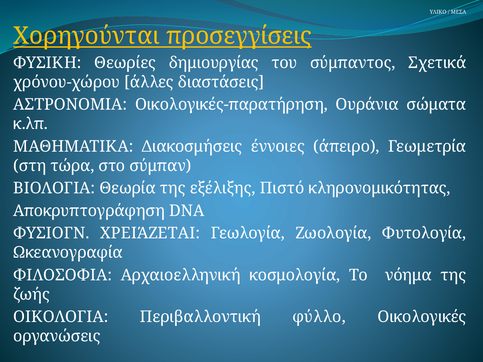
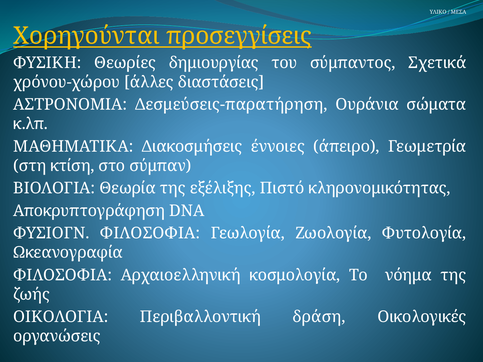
Οικολογικές-παρατήρηση: Οικολογικές-παρατήρηση -> Δεσμεύσεις-παρατήρηση (231, 105)
τώρα: τώρα -> κτίση (73, 166)
ΦΥΣΙΟΓΝ ΧΡΕΙΆΖΕΤΑΙ: ΧΡΕΙΆΖΕΤΑΙ -> ΦΙΛΟΣΟΦΙΑ (150, 233)
φύλλο: φύλλο -> δράση (319, 317)
